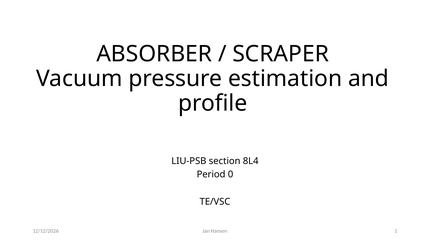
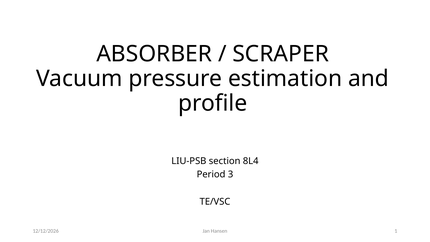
0: 0 -> 3 (231, 174)
